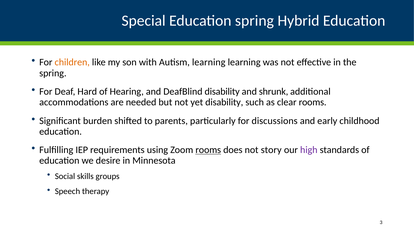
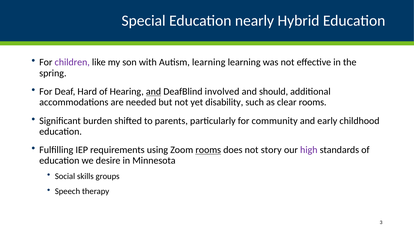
Education spring: spring -> nearly (255, 21)
children colour: orange -> purple (72, 62)
and underline: none -> present (154, 92)
DeafBlind disability: disability -> involved (222, 92)
shrunk: shrunk -> should (274, 92)
discussions: discussions -> community (275, 121)
